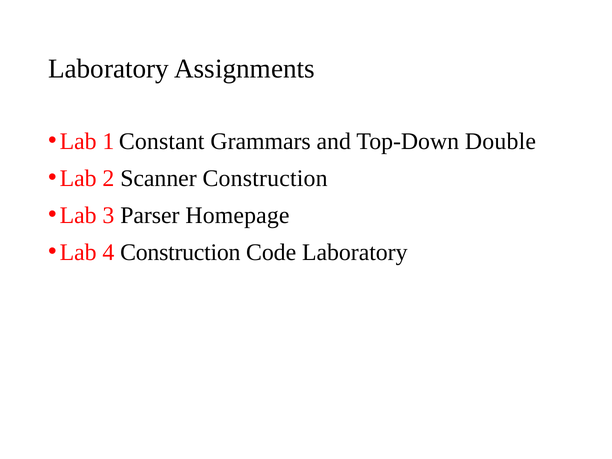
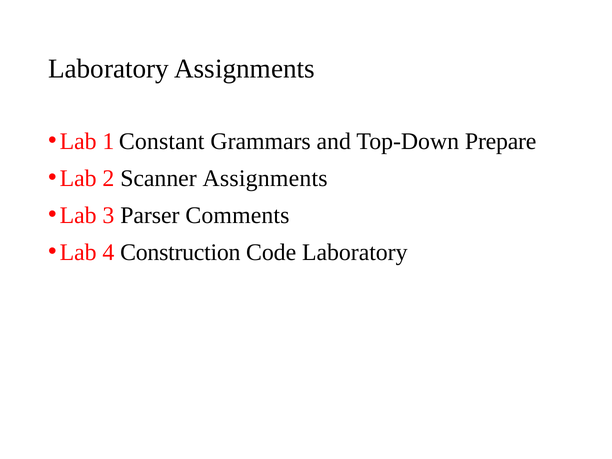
Double: Double -> Prepare (501, 141)
Scanner Construction: Construction -> Assignments (265, 178)
Homepage: Homepage -> Comments (237, 215)
